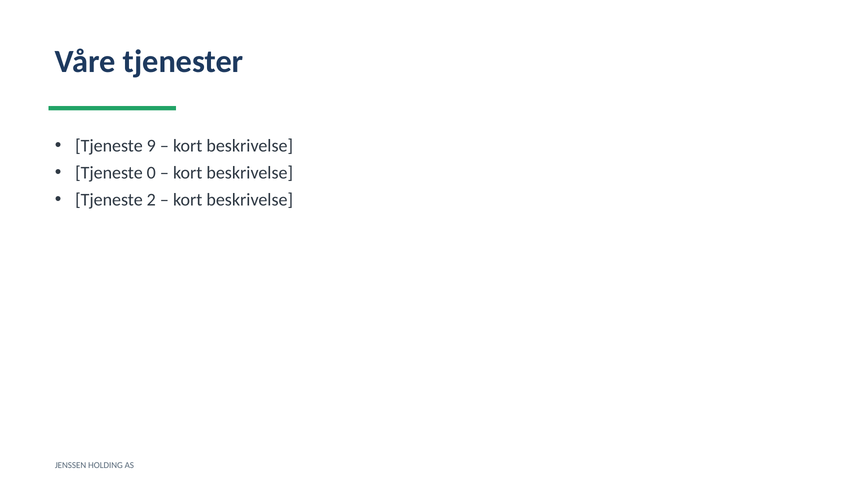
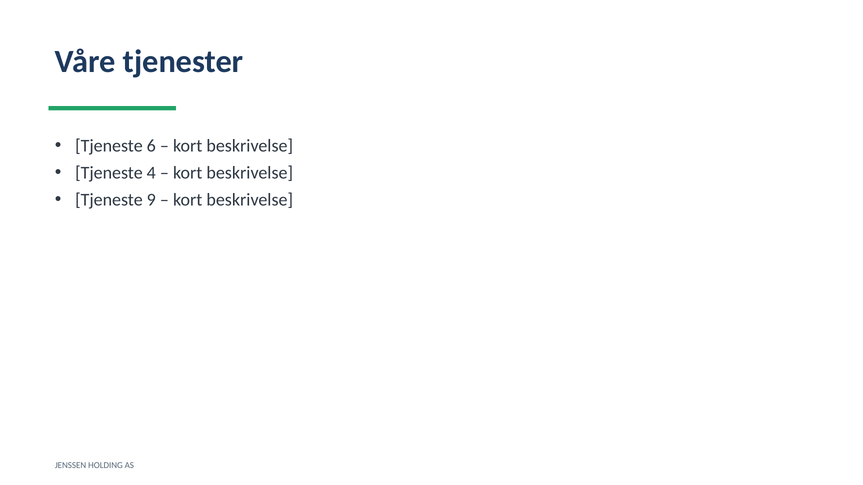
9: 9 -> 6 (151, 146)
0: 0 -> 4 (151, 173)
2: 2 -> 9 (151, 200)
